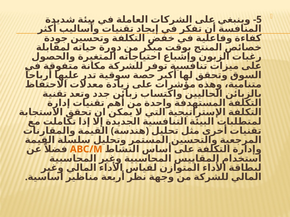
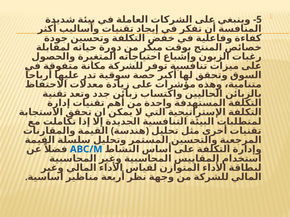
ABC/M colour: orange -> blue (86, 150)
